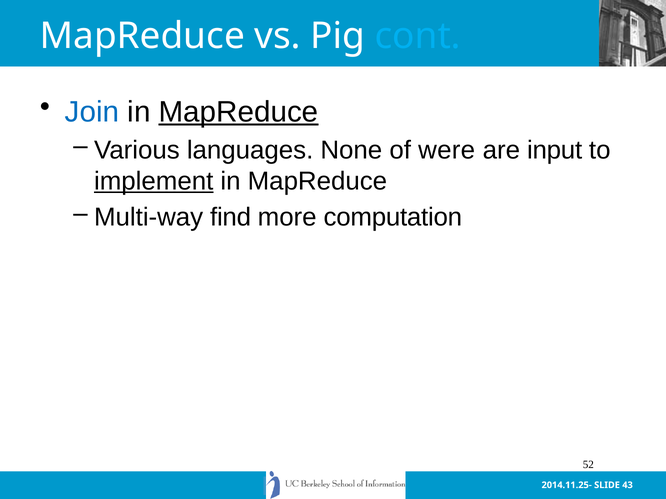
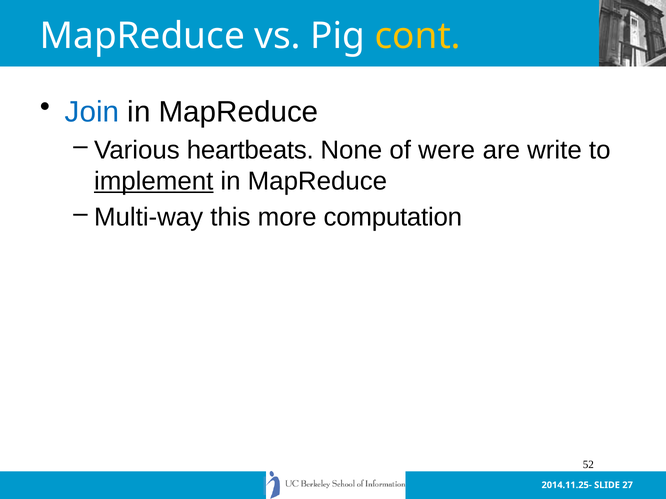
cont colour: light blue -> yellow (418, 36)
MapReduce underline: present -> none (239, 112)
languages: languages -> heartbeats (250, 150)
input: input -> write (554, 150)
find: find -> this (230, 218)
43: 43 -> 27 (628, 486)
